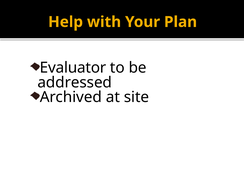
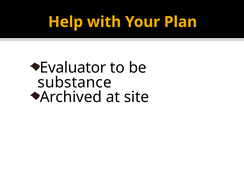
addressed: addressed -> substance (75, 82)
